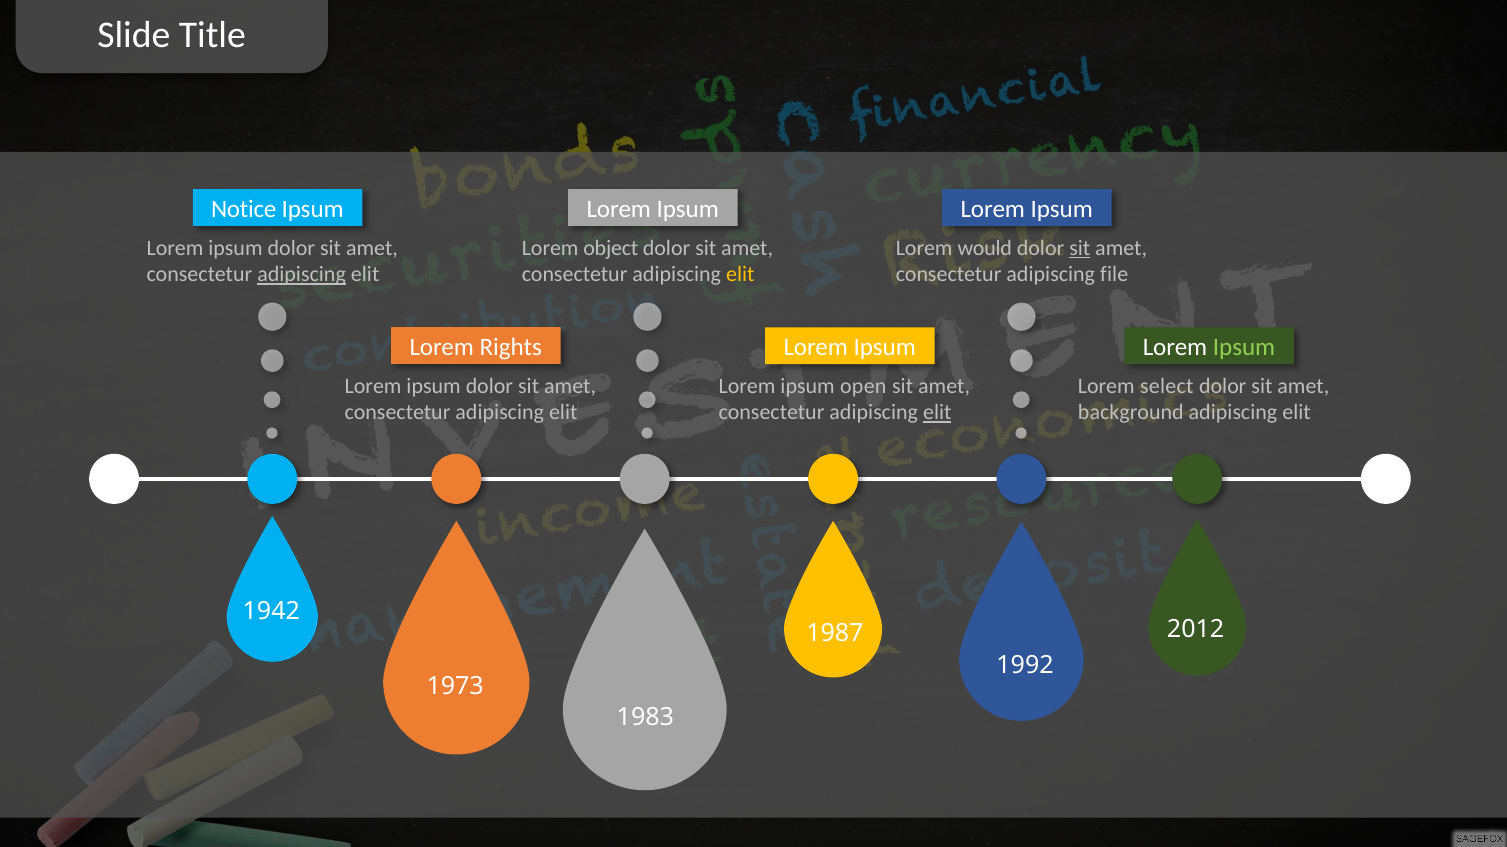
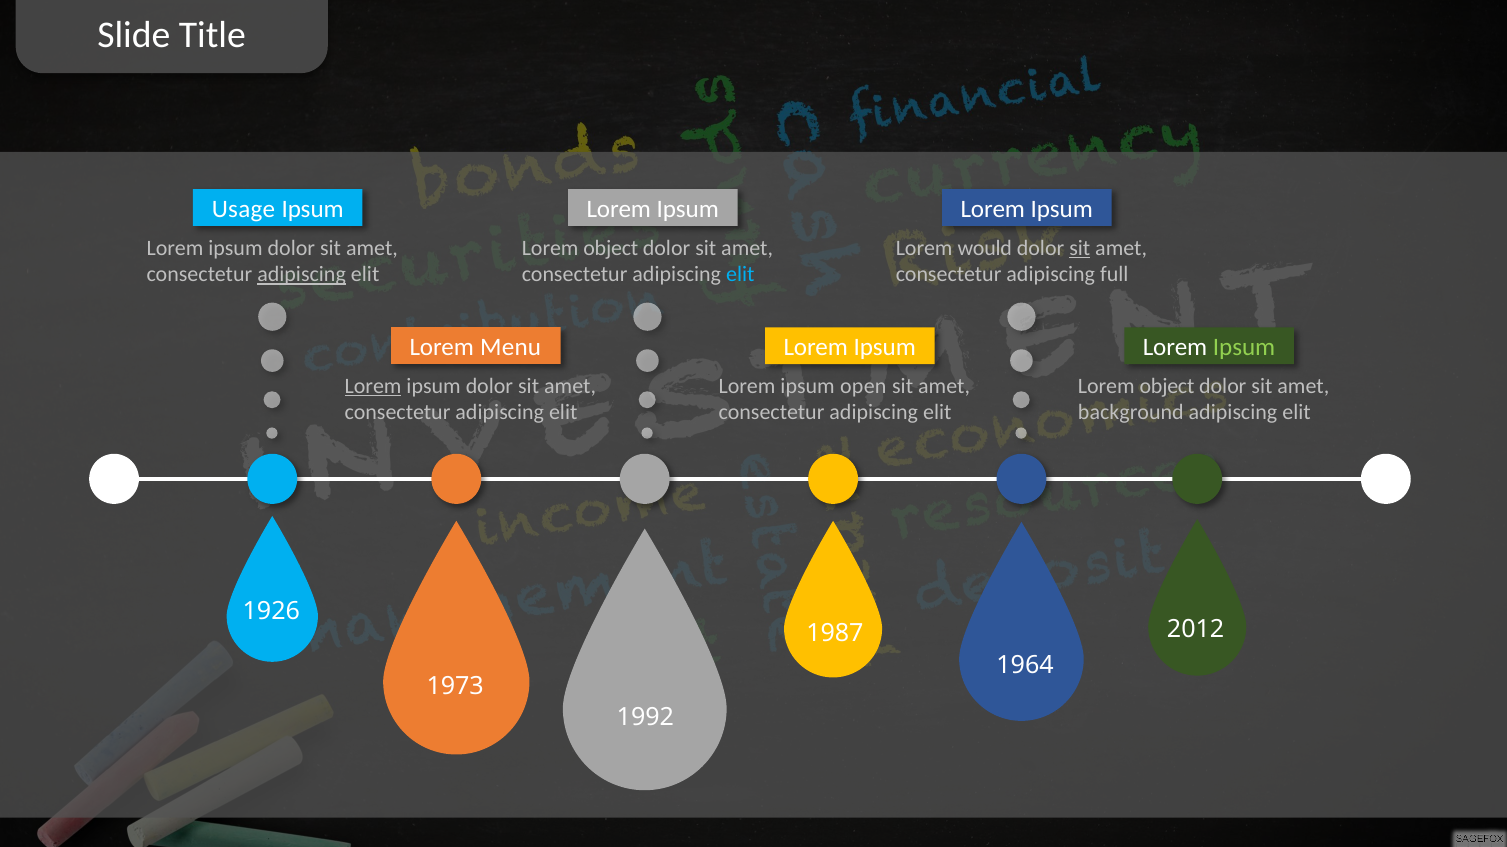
Notice: Notice -> Usage (243, 209)
elit colour: yellow -> light blue (740, 275)
file: file -> full (1114, 275)
Rights: Rights -> Menu (511, 348)
Lorem underline: none -> present (373, 387)
select: select -> object (1167, 387)
elit underline: present -> none (937, 413)
1942: 1942 -> 1926 (271, 611)
1992: 1992 -> 1964 (1025, 665)
1983: 1983 -> 1992 (645, 718)
